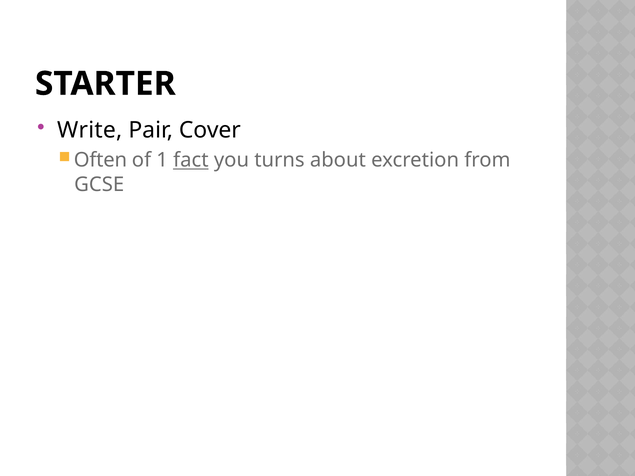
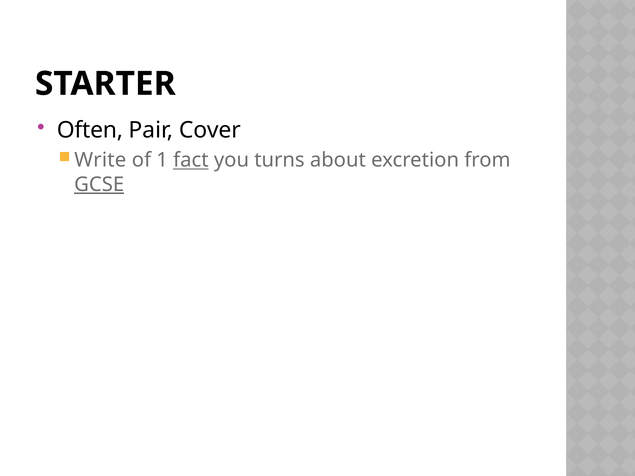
Write: Write -> Often (90, 130)
Often: Often -> Write (100, 160)
GCSE underline: none -> present (99, 185)
